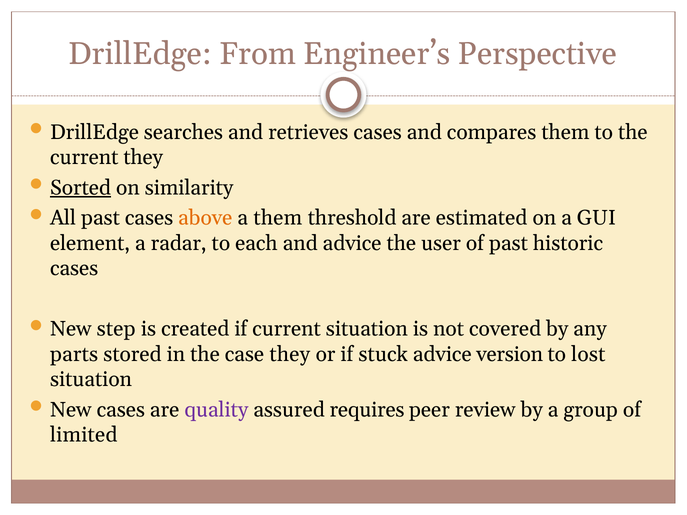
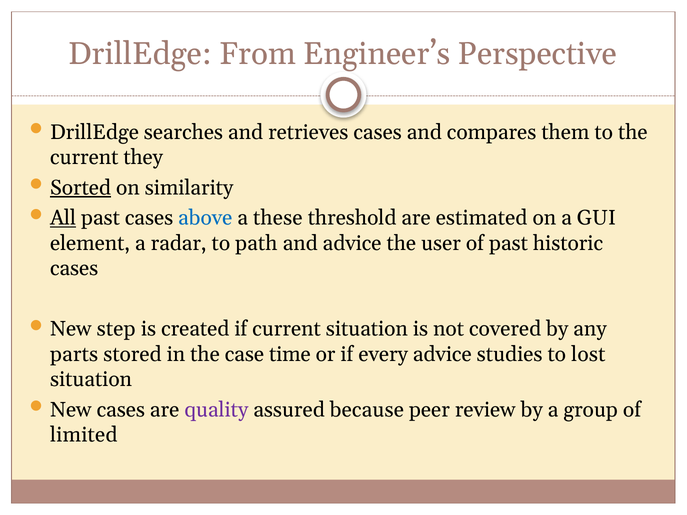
All underline: none -> present (63, 218)
above colour: orange -> blue (205, 218)
a them: them -> these (278, 218)
each: each -> path (256, 243)
case they: they -> time (290, 354)
stuck: stuck -> every (383, 354)
version: version -> studies (510, 354)
requires: requires -> because (367, 410)
